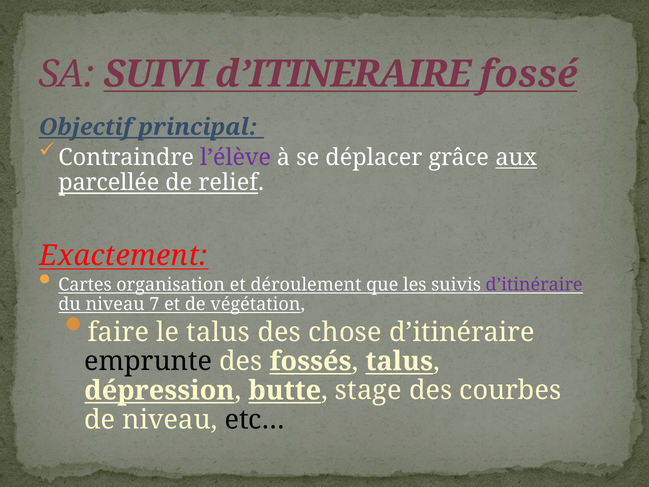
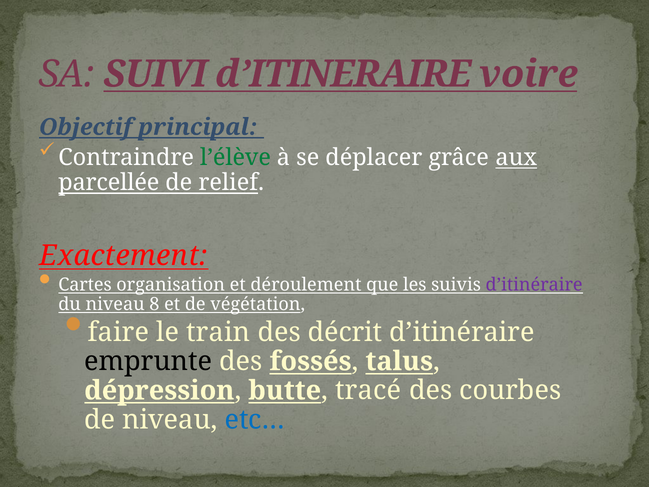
fossé: fossé -> voire (528, 74)
l’élève colour: purple -> green (236, 157)
7: 7 -> 8 (154, 304)
le talus: talus -> train (218, 332)
chose: chose -> décrit (345, 332)
stage: stage -> tracé (368, 390)
etc… colour: black -> blue (255, 420)
